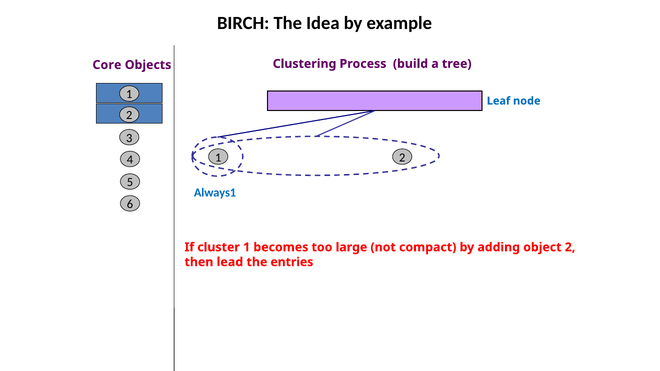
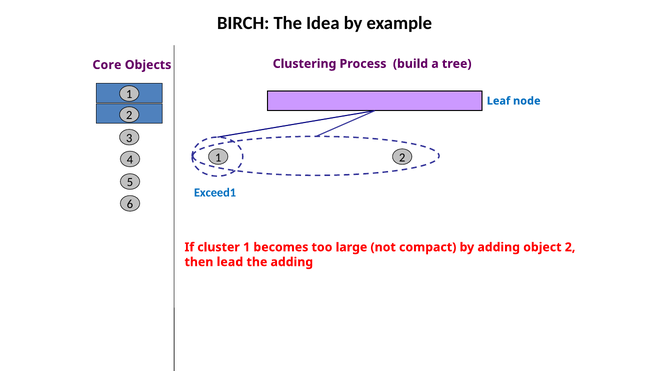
Always1: Always1 -> Exceed1 (215, 193)
the entries: entries -> adding (292, 262)
